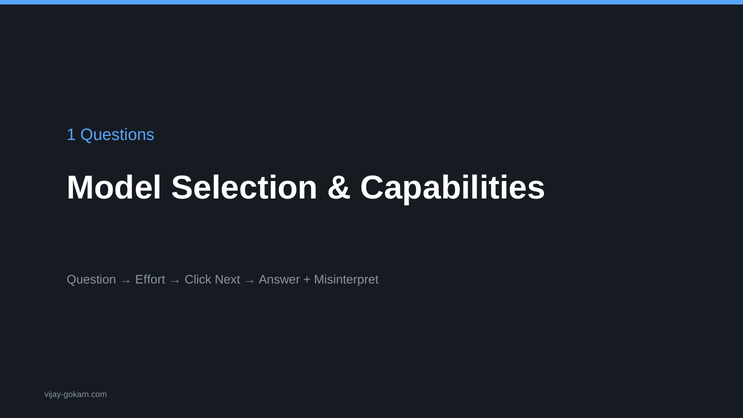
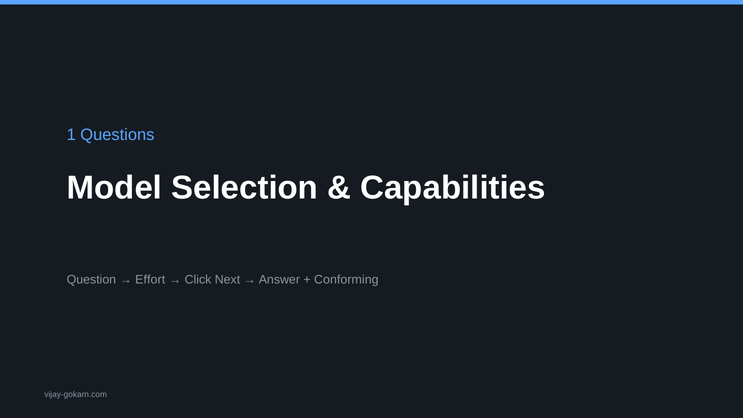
Misinterpret: Misinterpret -> Conforming (346, 279)
